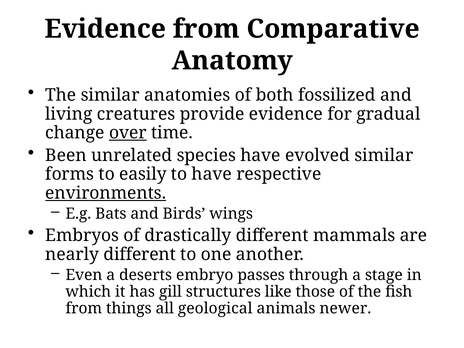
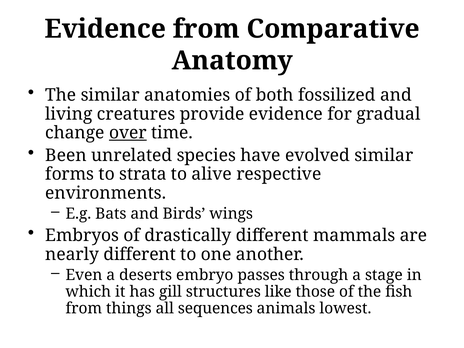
easily: easily -> strata (143, 174)
to have: have -> alive (212, 174)
environments underline: present -> none (106, 193)
geological: geological -> sequences (215, 308)
newer: newer -> lowest (345, 308)
